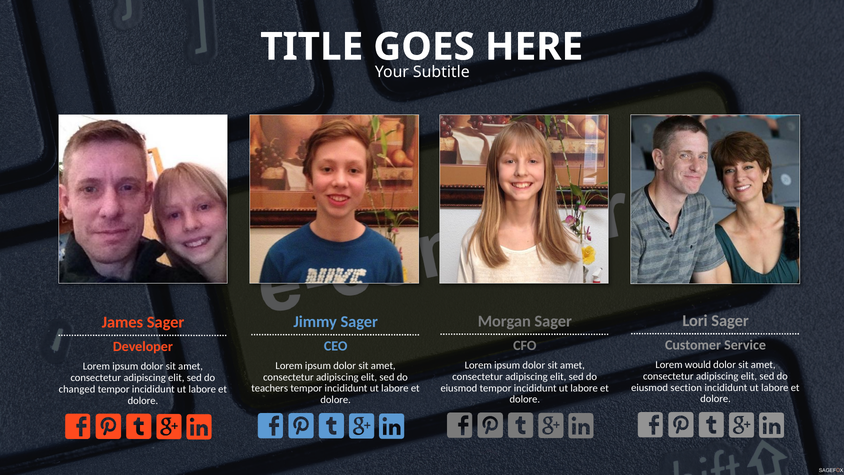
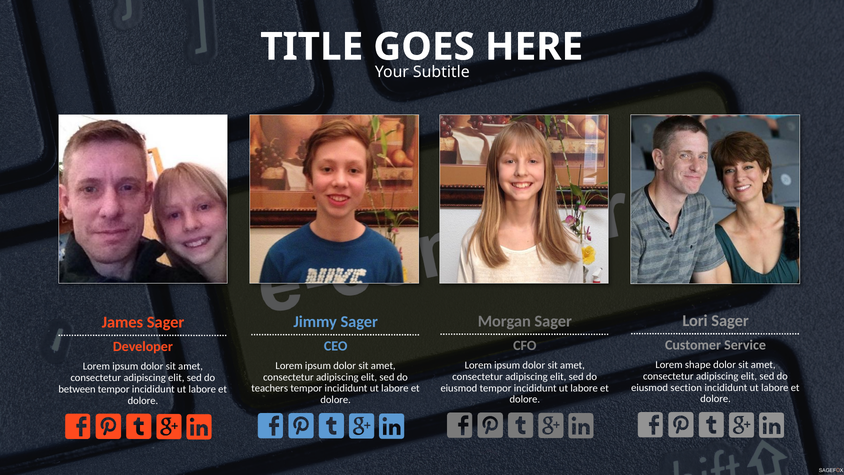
would: would -> shape (698, 365)
changed: changed -> between (77, 389)
